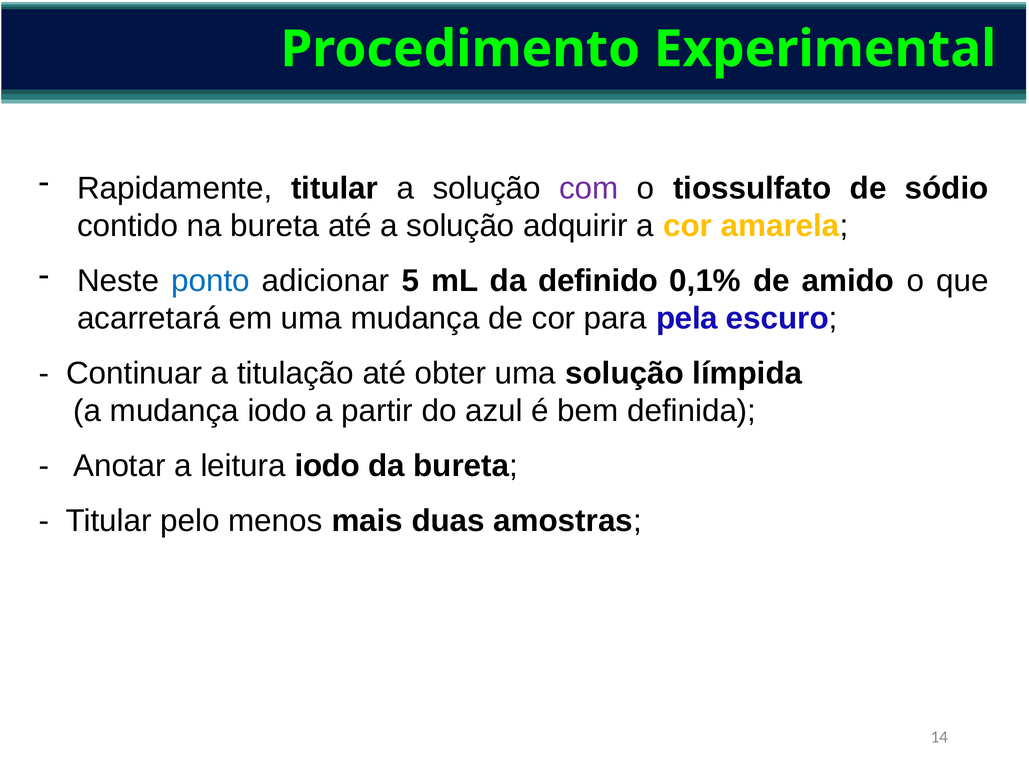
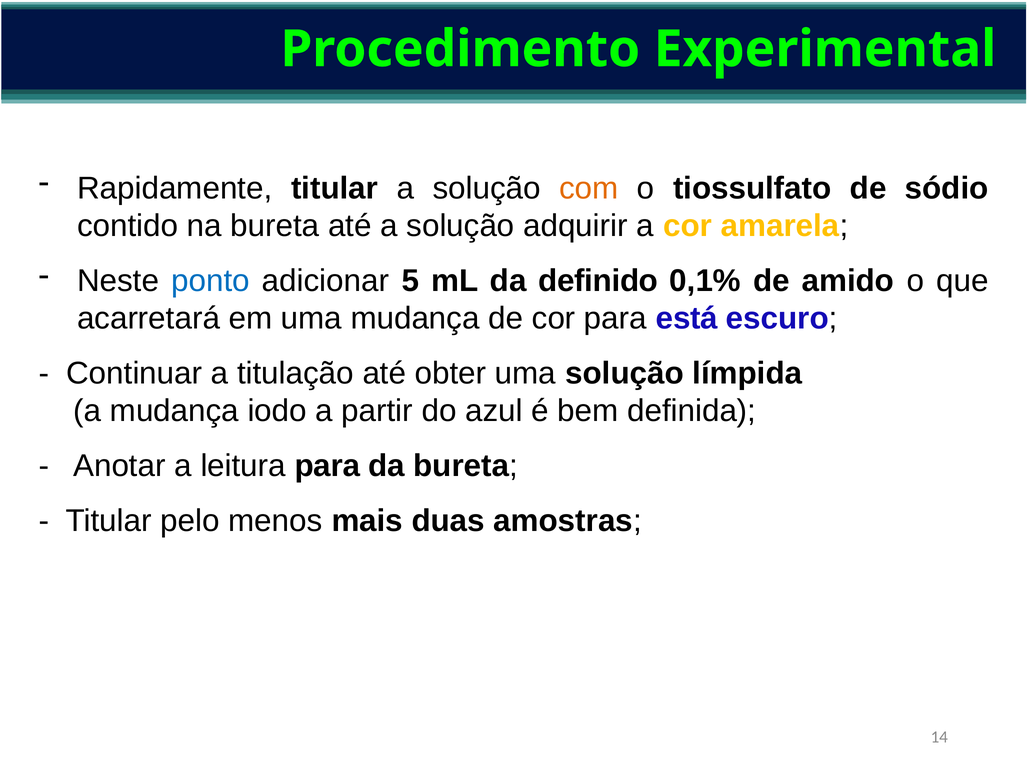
com colour: purple -> orange (589, 188)
pela: pela -> está (687, 318)
leitura iodo: iodo -> para (327, 466)
